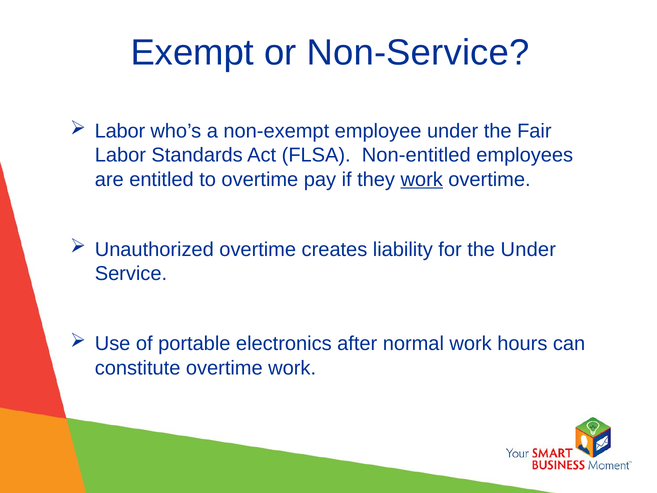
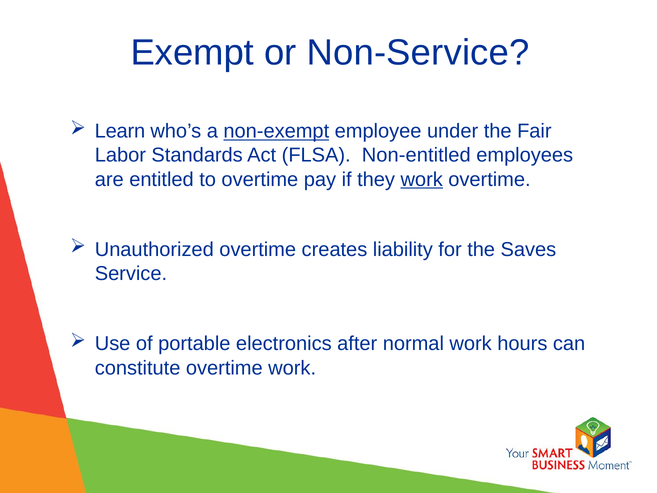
Labor: Labor -> Learn (120, 131)
non-exempt underline: none -> present (276, 131)
the Under: Under -> Saves (528, 249)
